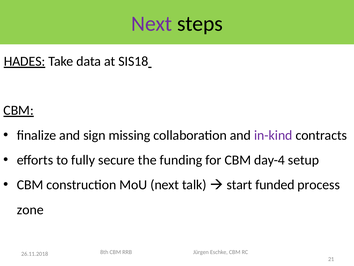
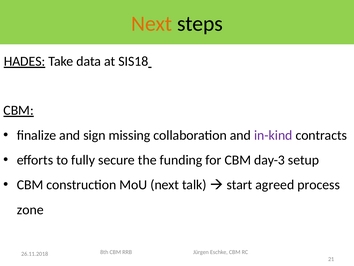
Next colour: purple -> orange (152, 24)
day-4: day-4 -> day-3 (270, 160)
funded: funded -> agreed (275, 185)
